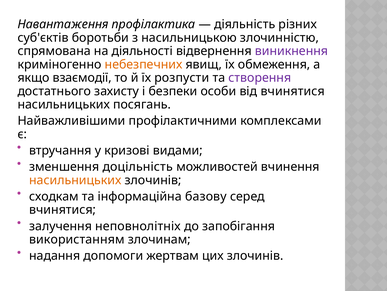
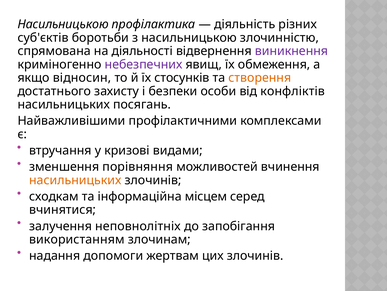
Навантаження: Навантаження -> Насильницькою (63, 24)
небезпечних colour: orange -> purple (144, 64)
взаємодії: взаємодії -> відносин (82, 78)
розпусти: розпусти -> стосунків (182, 78)
створення colour: purple -> orange (260, 78)
від вчинятися: вчинятися -> конфліктів (293, 91)
доцільність: доцільність -> порівняння (138, 166)
базову: базову -> місцем (206, 196)
